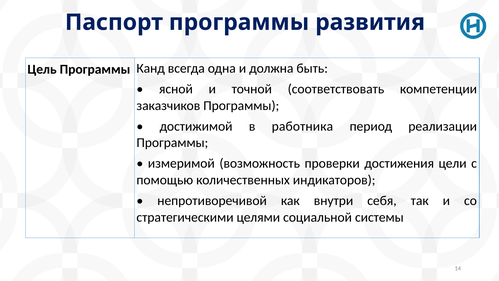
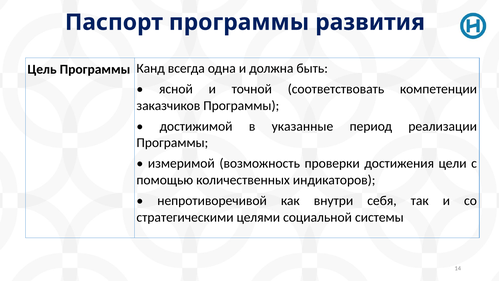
работника: работника -> указанные (302, 126)
